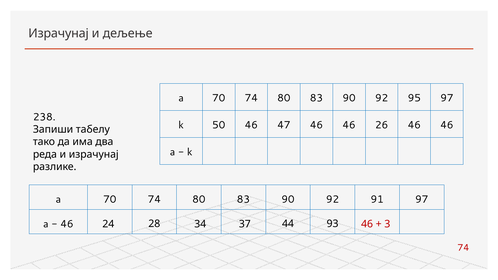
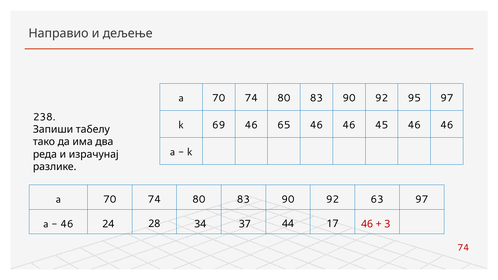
Израчунај: Израчунај -> Направио (58, 34)
50: 50 -> 69 (219, 125)
47: 47 -> 65 (284, 125)
26: 26 -> 45 (382, 125)
91: 91 -> 63 (377, 200)
93: 93 -> 17 (333, 224)
